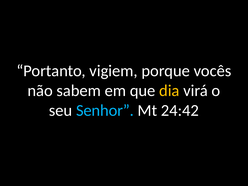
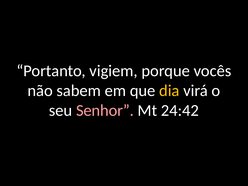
Senhor colour: light blue -> pink (105, 110)
